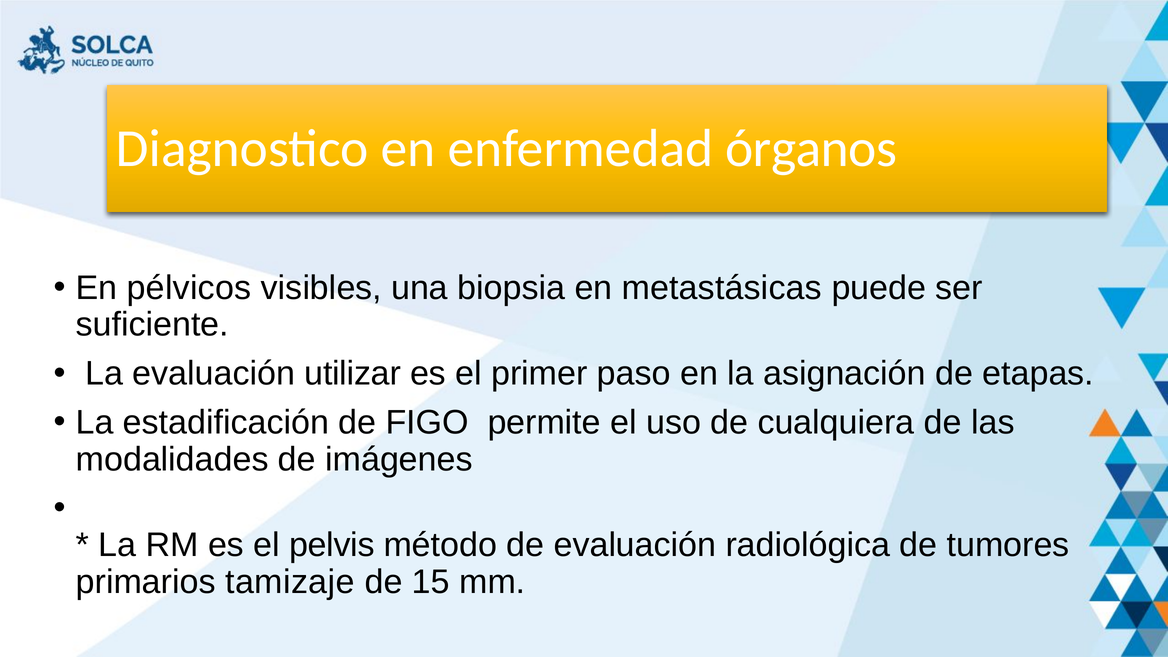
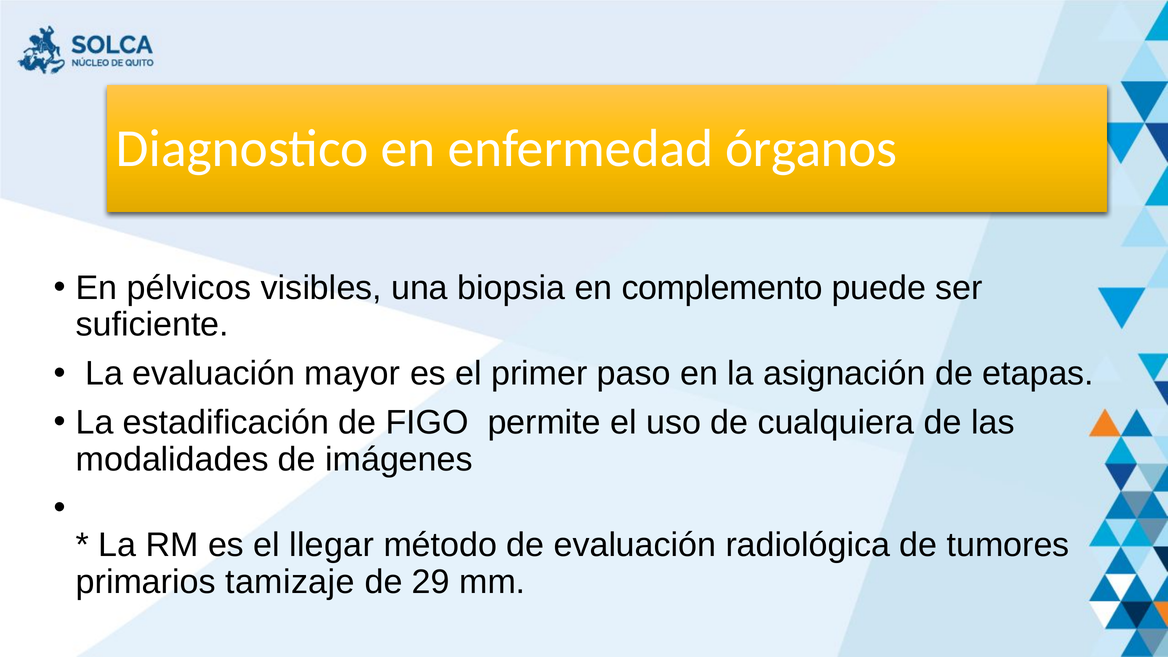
metastásicas: metastásicas -> complemento (722, 288)
utilizar: utilizar -> mayor (352, 374)
pelvis: pelvis -> llegar (332, 545)
15: 15 -> 29 (431, 582)
